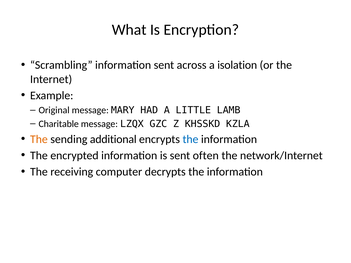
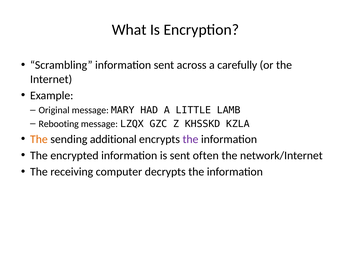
isolation: isolation -> carefully (237, 65)
Charitable: Charitable -> Rebooting (59, 124)
the colour: blue -> purple (191, 139)
